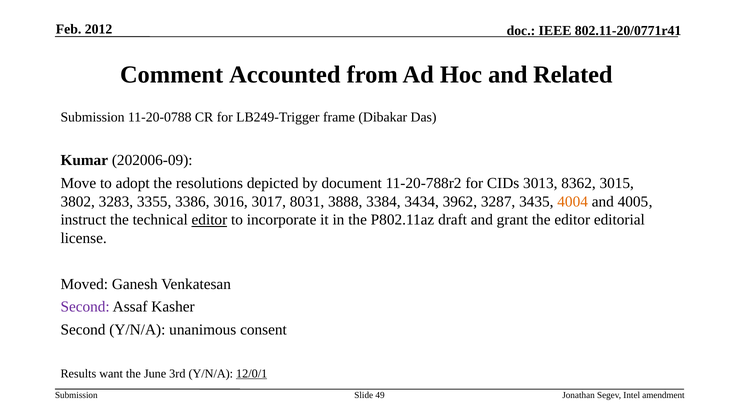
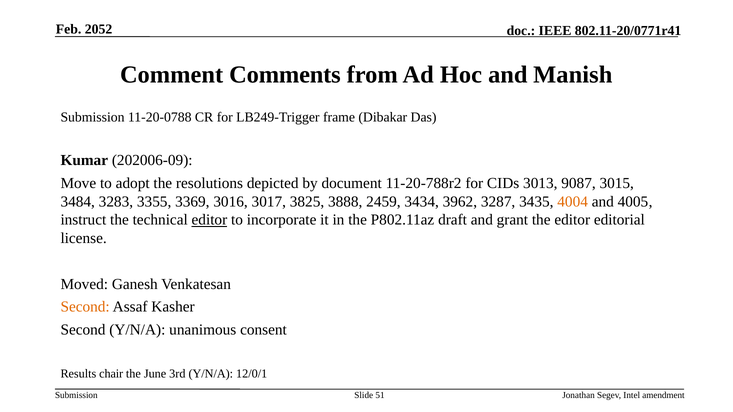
2012: 2012 -> 2052 (99, 29)
Accounted: Accounted -> Comments (285, 75)
Related: Related -> Manish (573, 75)
8362: 8362 -> 9087 (579, 183)
3802: 3802 -> 3484 (78, 202)
3386: 3386 -> 3369 (192, 202)
8031: 8031 -> 3825 (307, 202)
3384: 3384 -> 2459 (383, 202)
Second colour: purple -> orange (85, 307)
want: want -> chair (111, 374)
12/0/1 underline: present -> none (252, 374)
49: 49 -> 51 (380, 395)
